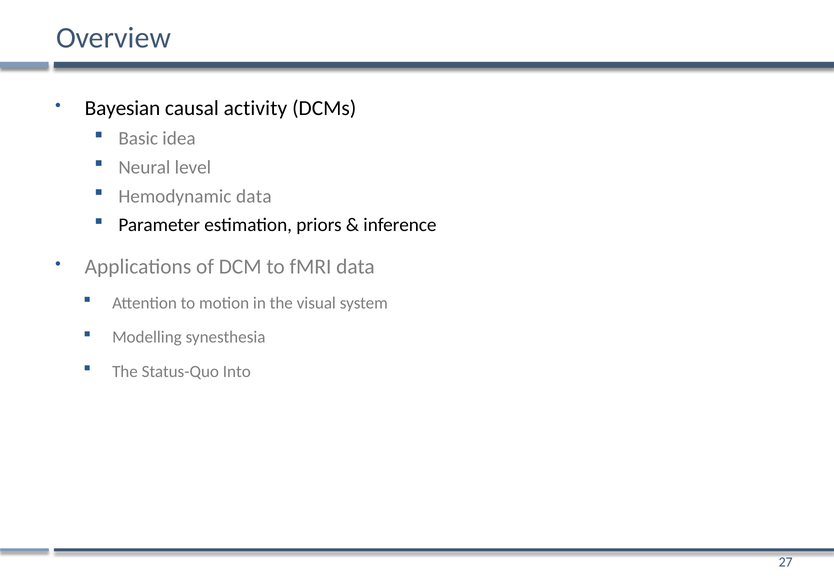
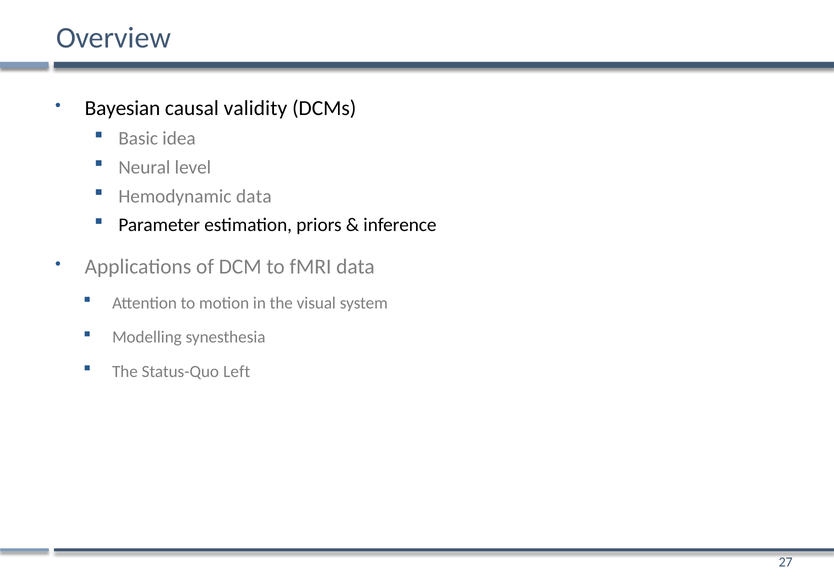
activity: activity -> validity (255, 109)
Into: Into -> Left (237, 372)
